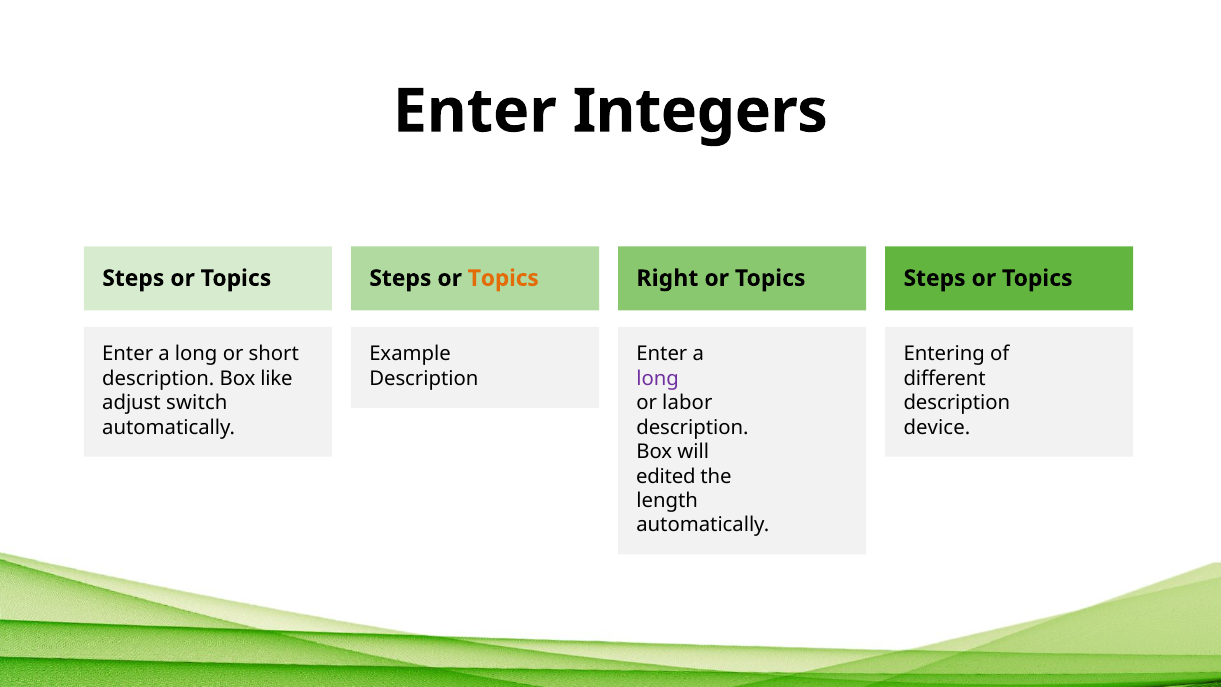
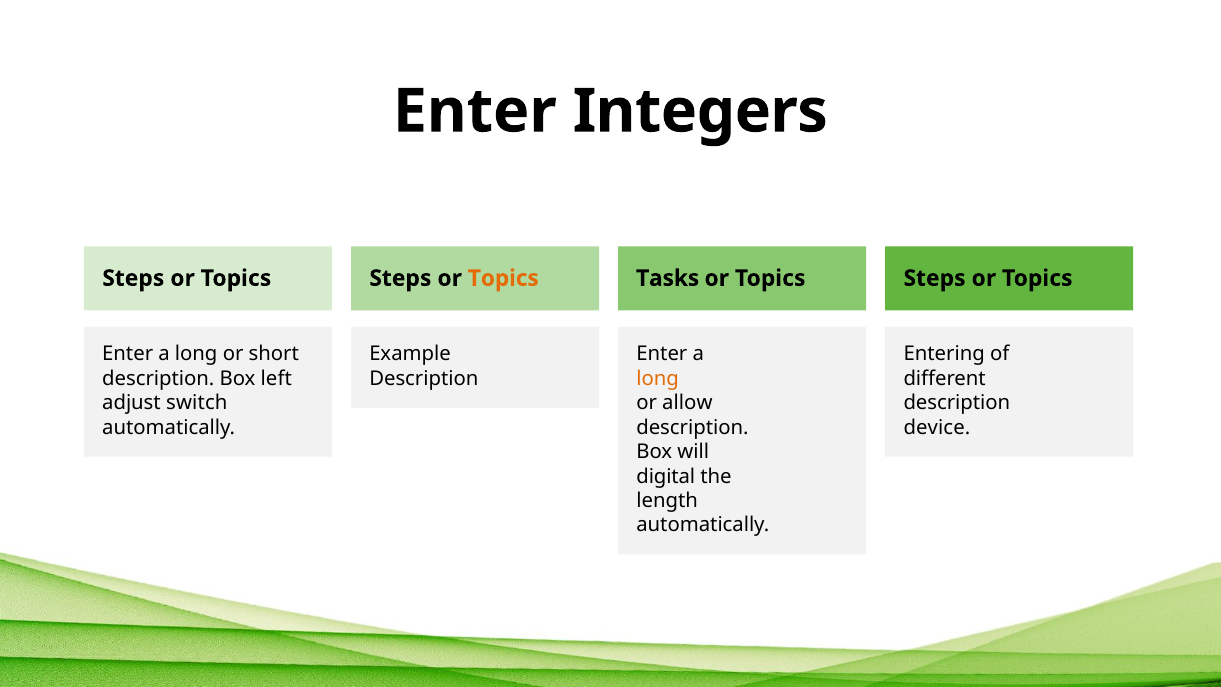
Right: Right -> Tasks (668, 278)
like: like -> left (276, 379)
long colour: purple -> orange (658, 379)
labor: labor -> allow (687, 403)
edited: edited -> digital (666, 476)
